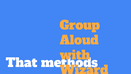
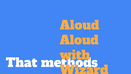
Group: Group -> Aloud (80, 25)
